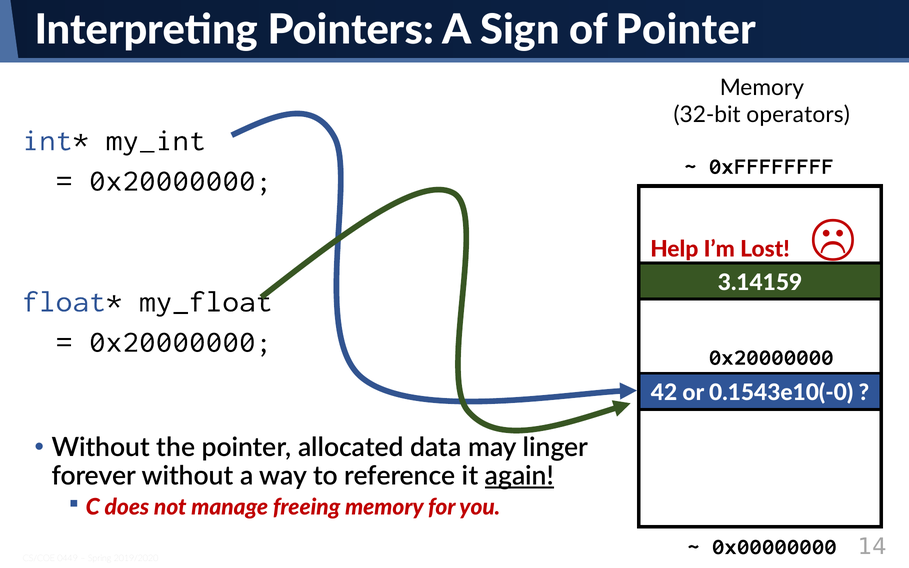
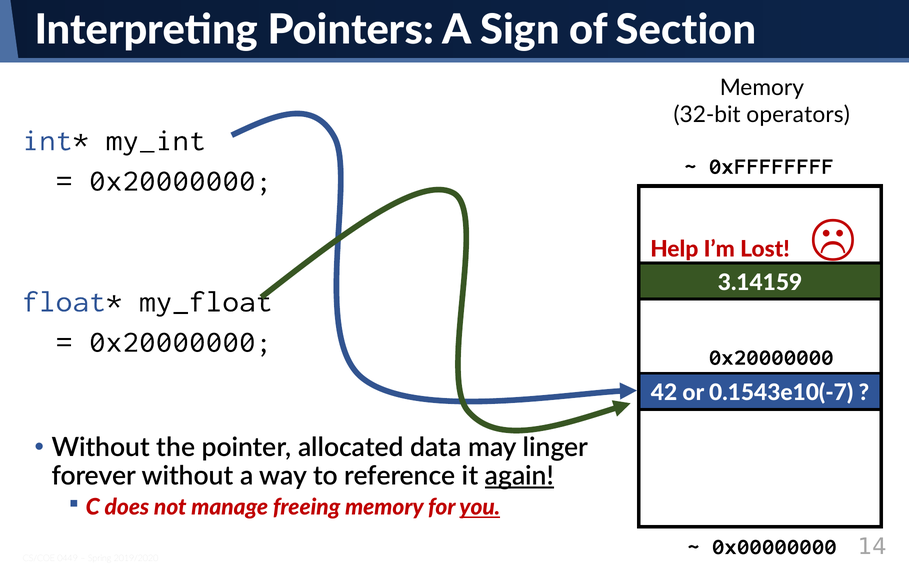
of Pointer: Pointer -> Section (686, 30)
0.1543e10(-0: 0.1543e10(-0 -> 0.1543e10(-7 (781, 393)
you underline: none -> present (480, 508)
